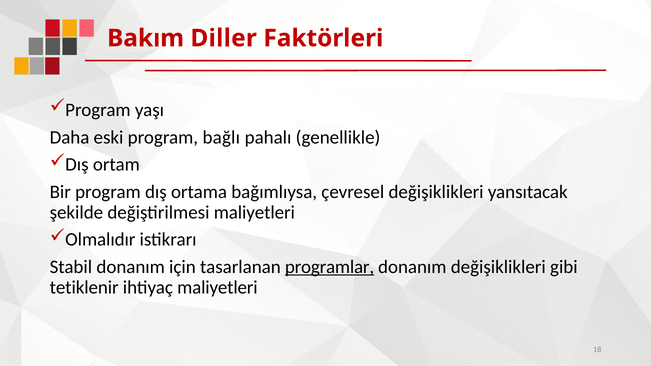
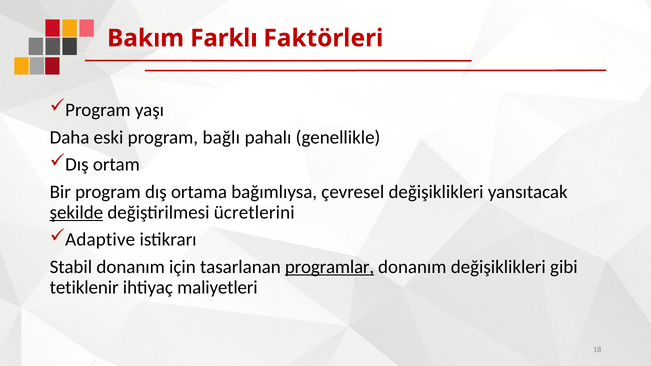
Diller: Diller -> Farklı (224, 38)
şekilde underline: none -> present (76, 212)
değiştirilmesi maliyetleri: maliyetleri -> ücretlerini (254, 212)
Olmalıdır: Olmalıdır -> Adaptive (100, 240)
